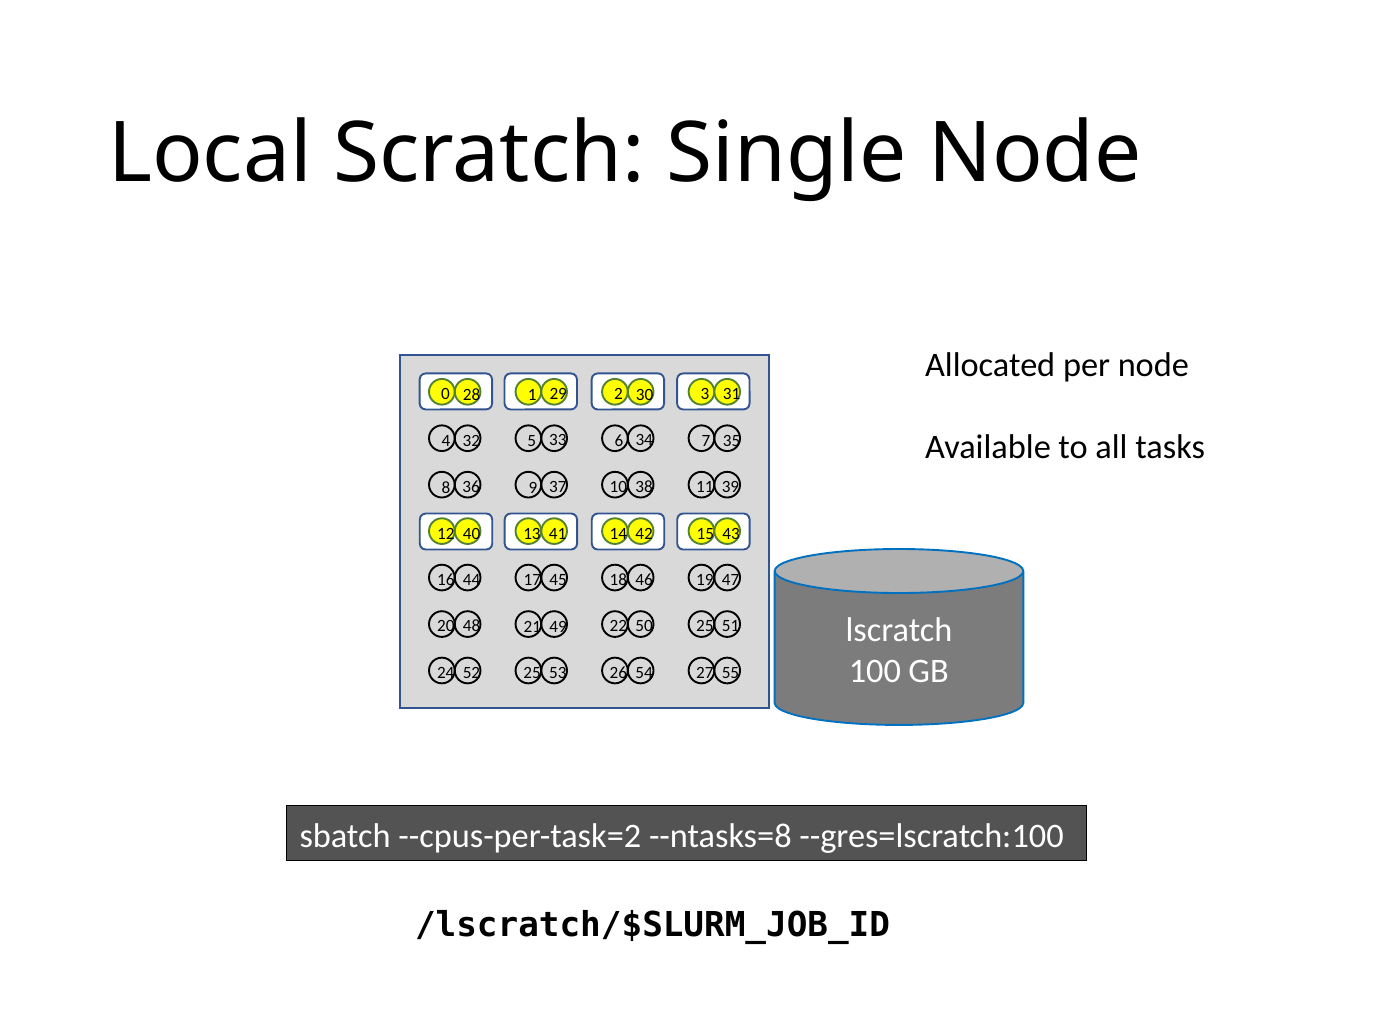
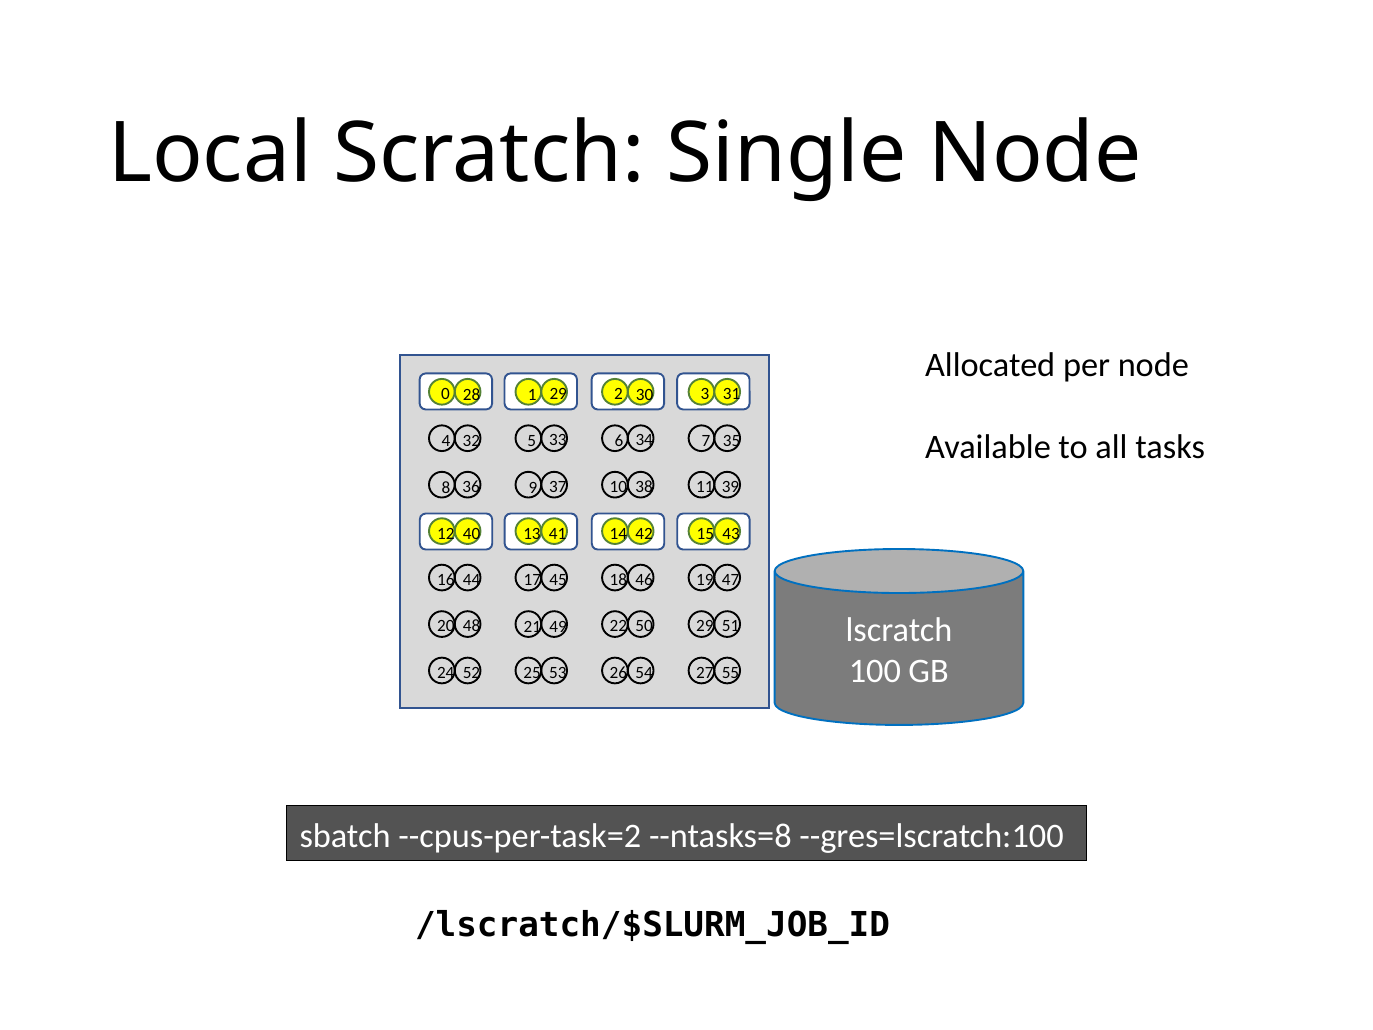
50 25: 25 -> 29 (705, 626)
